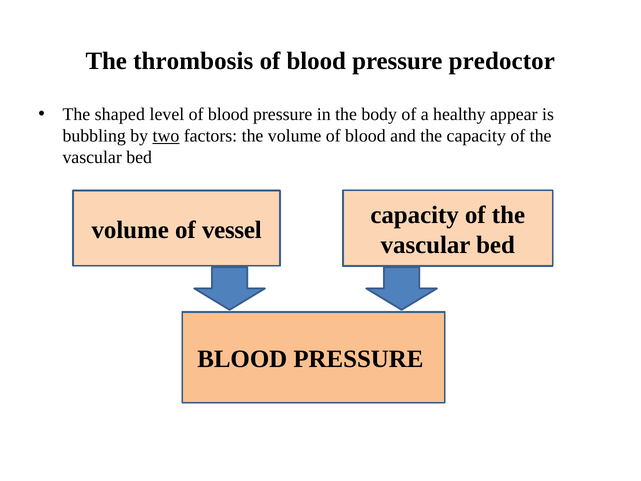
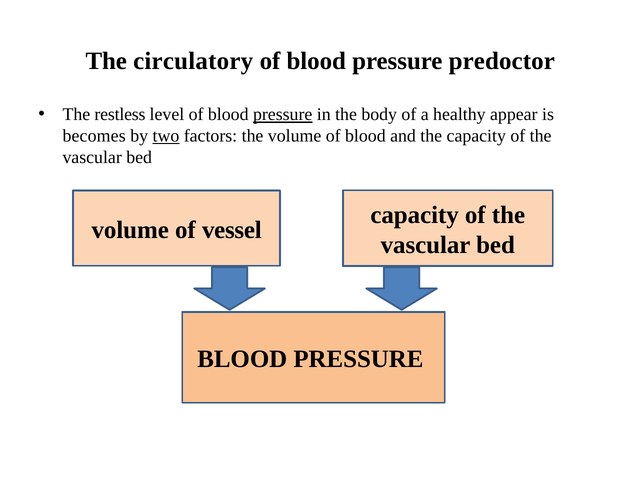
thrombosis: thrombosis -> circulatory (193, 61)
shaped: shaped -> restless (120, 115)
pressure underline: none -> present (283, 115)
bubbling: bubbling -> becomes (94, 136)
